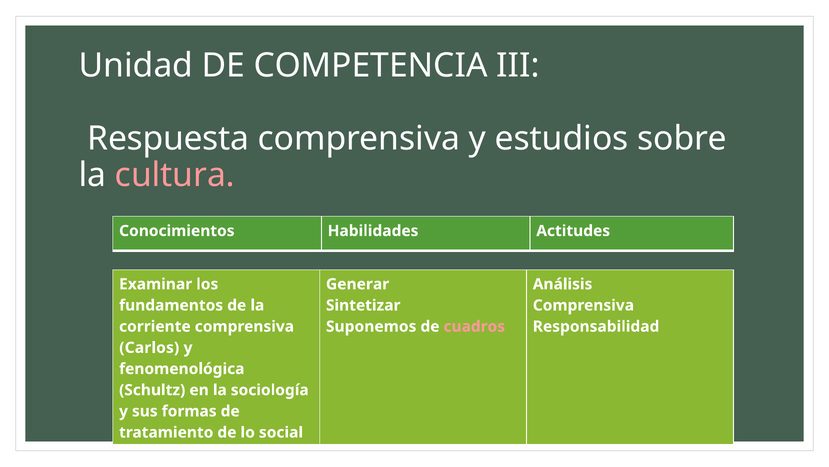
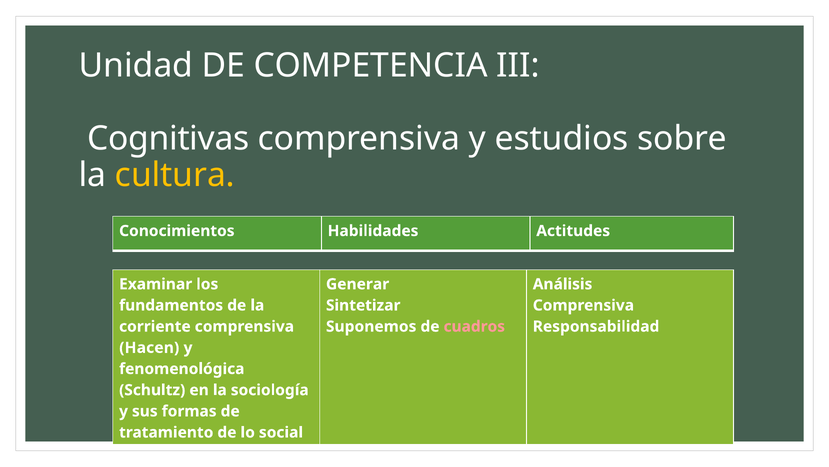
Respuesta: Respuesta -> Cognitivas (168, 138)
cultura colour: pink -> yellow (175, 175)
Carlos: Carlos -> Hacen (149, 347)
